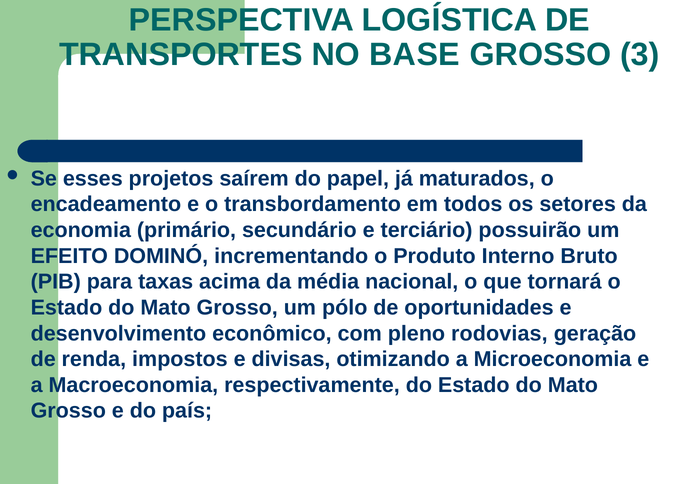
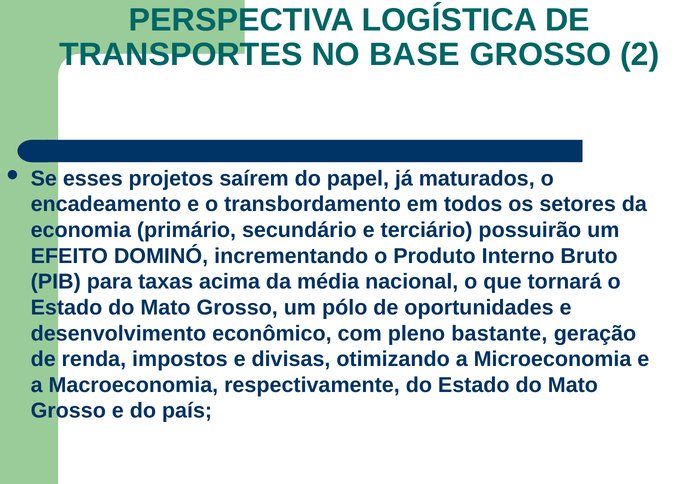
3: 3 -> 2 (640, 55)
rodovias: rodovias -> bastante (499, 333)
